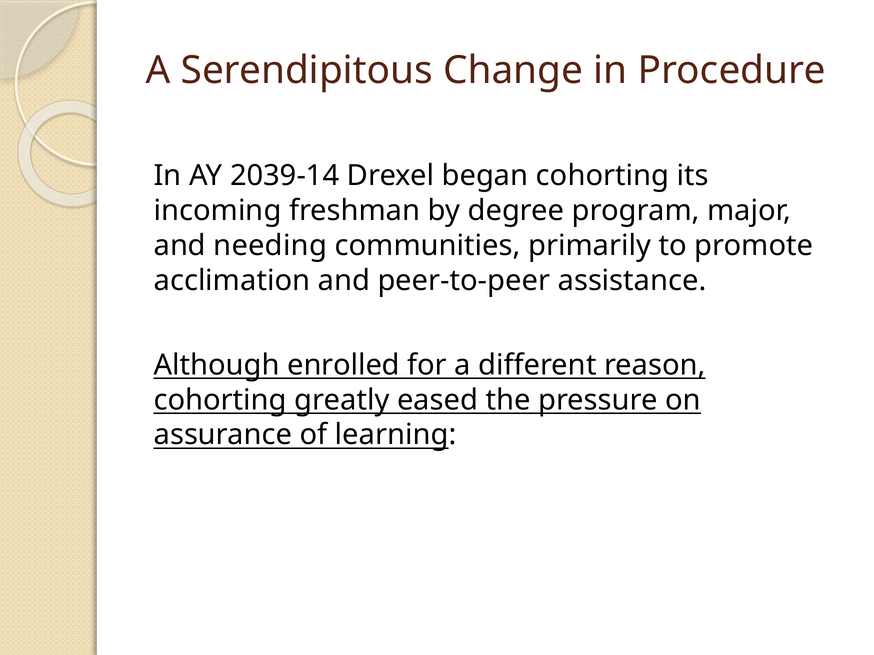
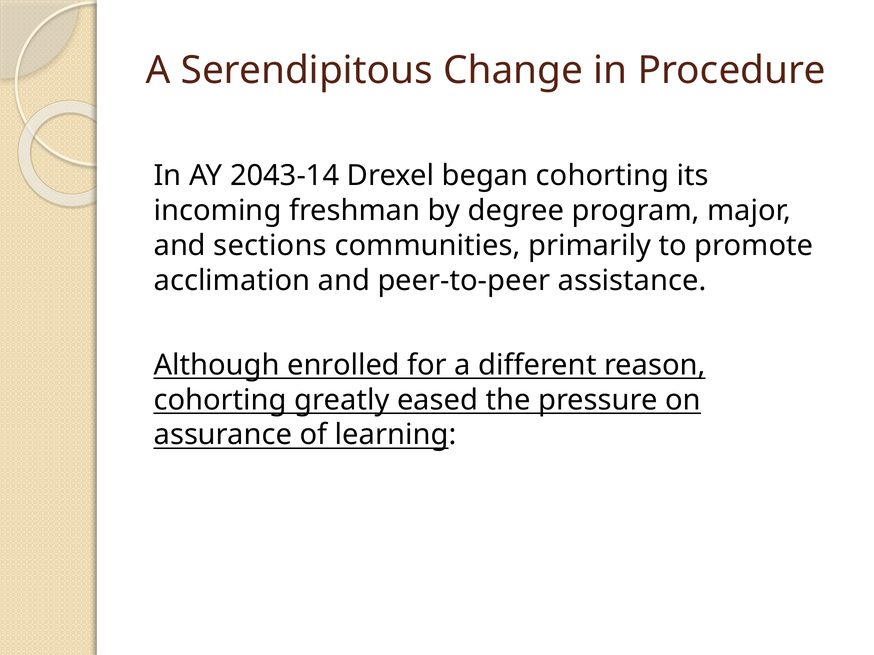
2039-14: 2039-14 -> 2043-14 (285, 176)
needing: needing -> sections (270, 246)
